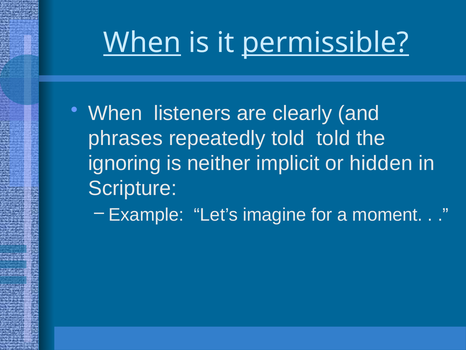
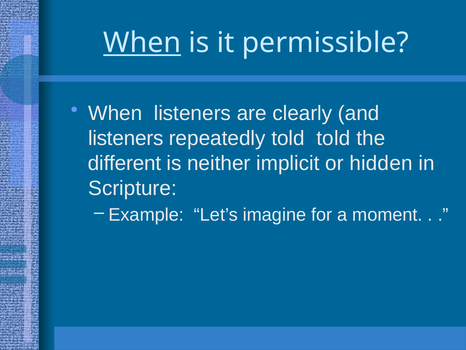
permissible underline: present -> none (325, 43)
phrases: phrases -> listeners (126, 138)
ignoring: ignoring -> different (125, 163)
